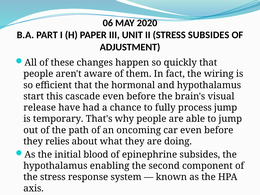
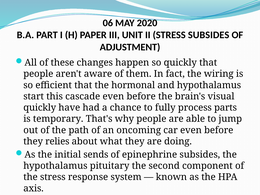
release: release -> quickly (40, 108)
process jump: jump -> parts (226, 108)
blood: blood -> sends (96, 155)
enabling: enabling -> pituitary (110, 166)
